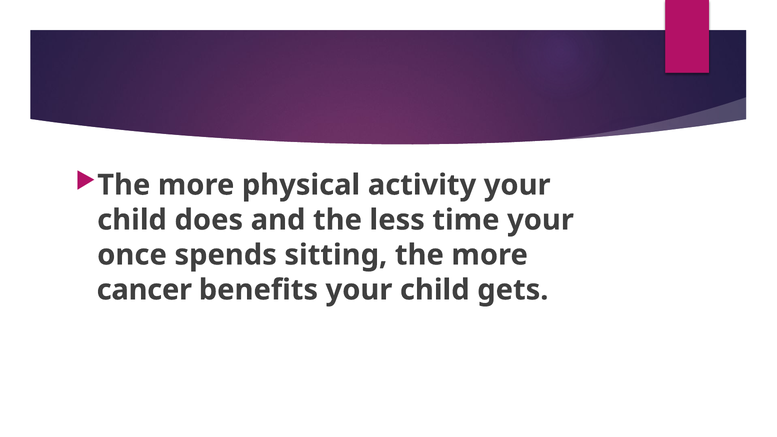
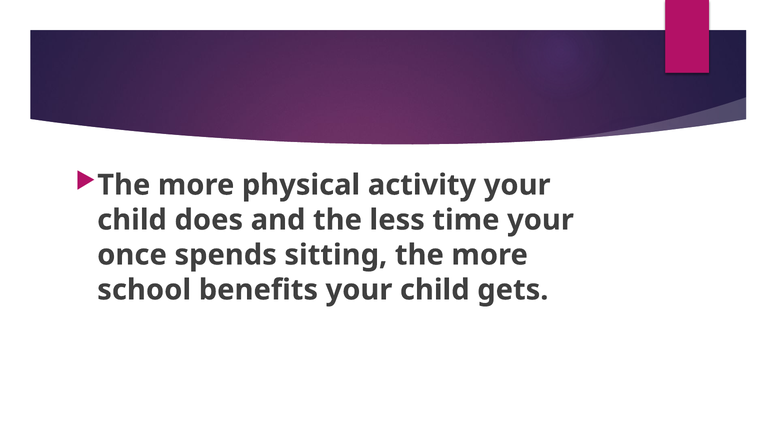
cancer: cancer -> school (144, 290)
